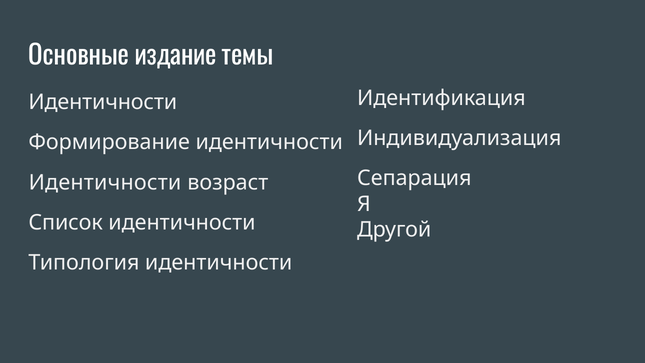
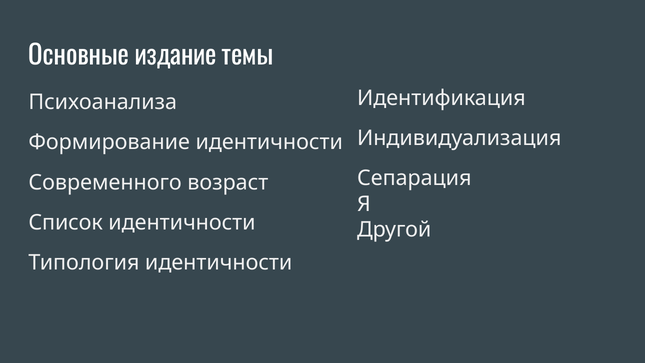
Идентичности: Идентичности -> Психоанализа (103, 102)
Идентичности: Идентичности -> Современного (105, 182)
